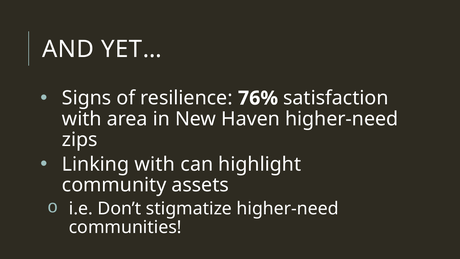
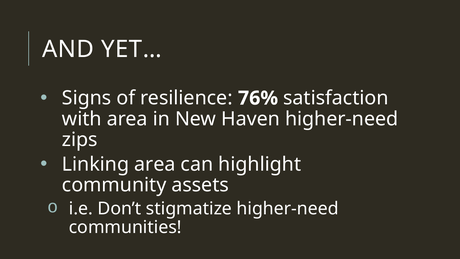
Linking with: with -> area (155, 164)
